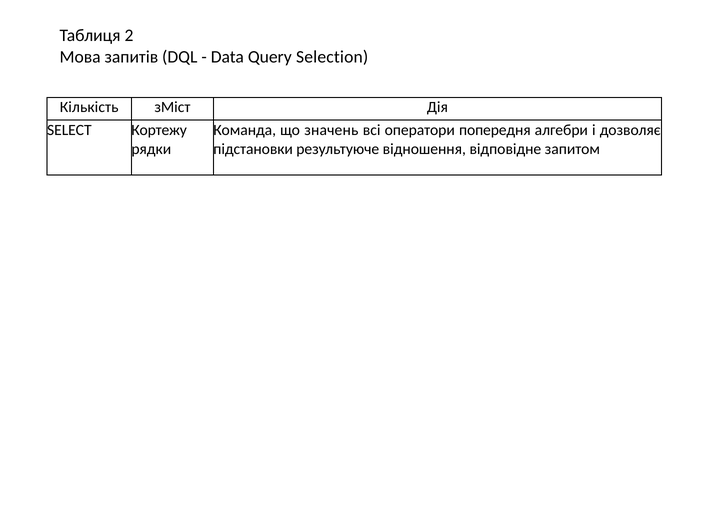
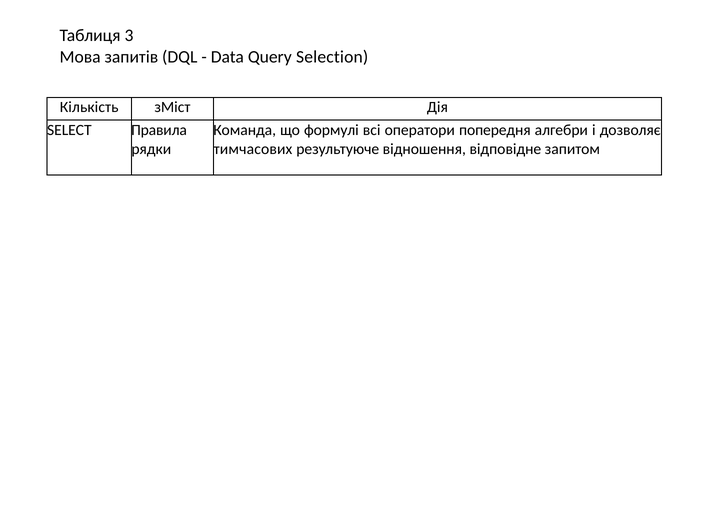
2: 2 -> 3 (129, 36)
Кортежу: Кортежу -> Правила (159, 130)
значень: значень -> формулі (331, 130)
підстановки: підстановки -> тимчасових (253, 149)
